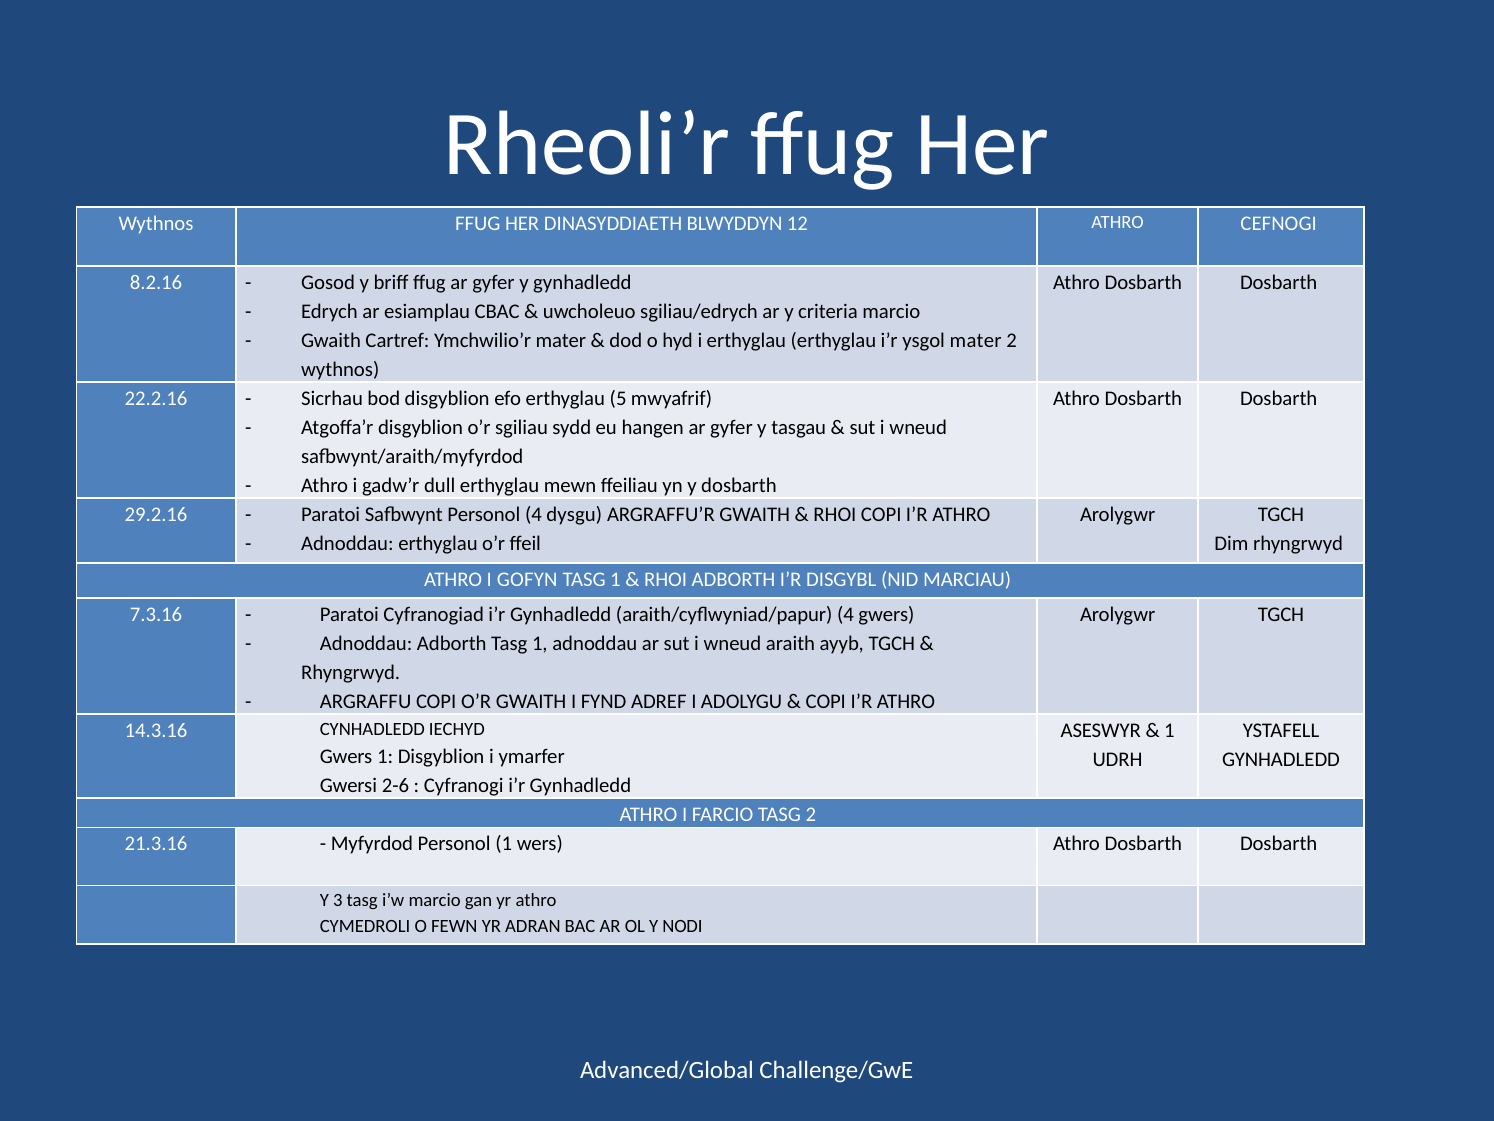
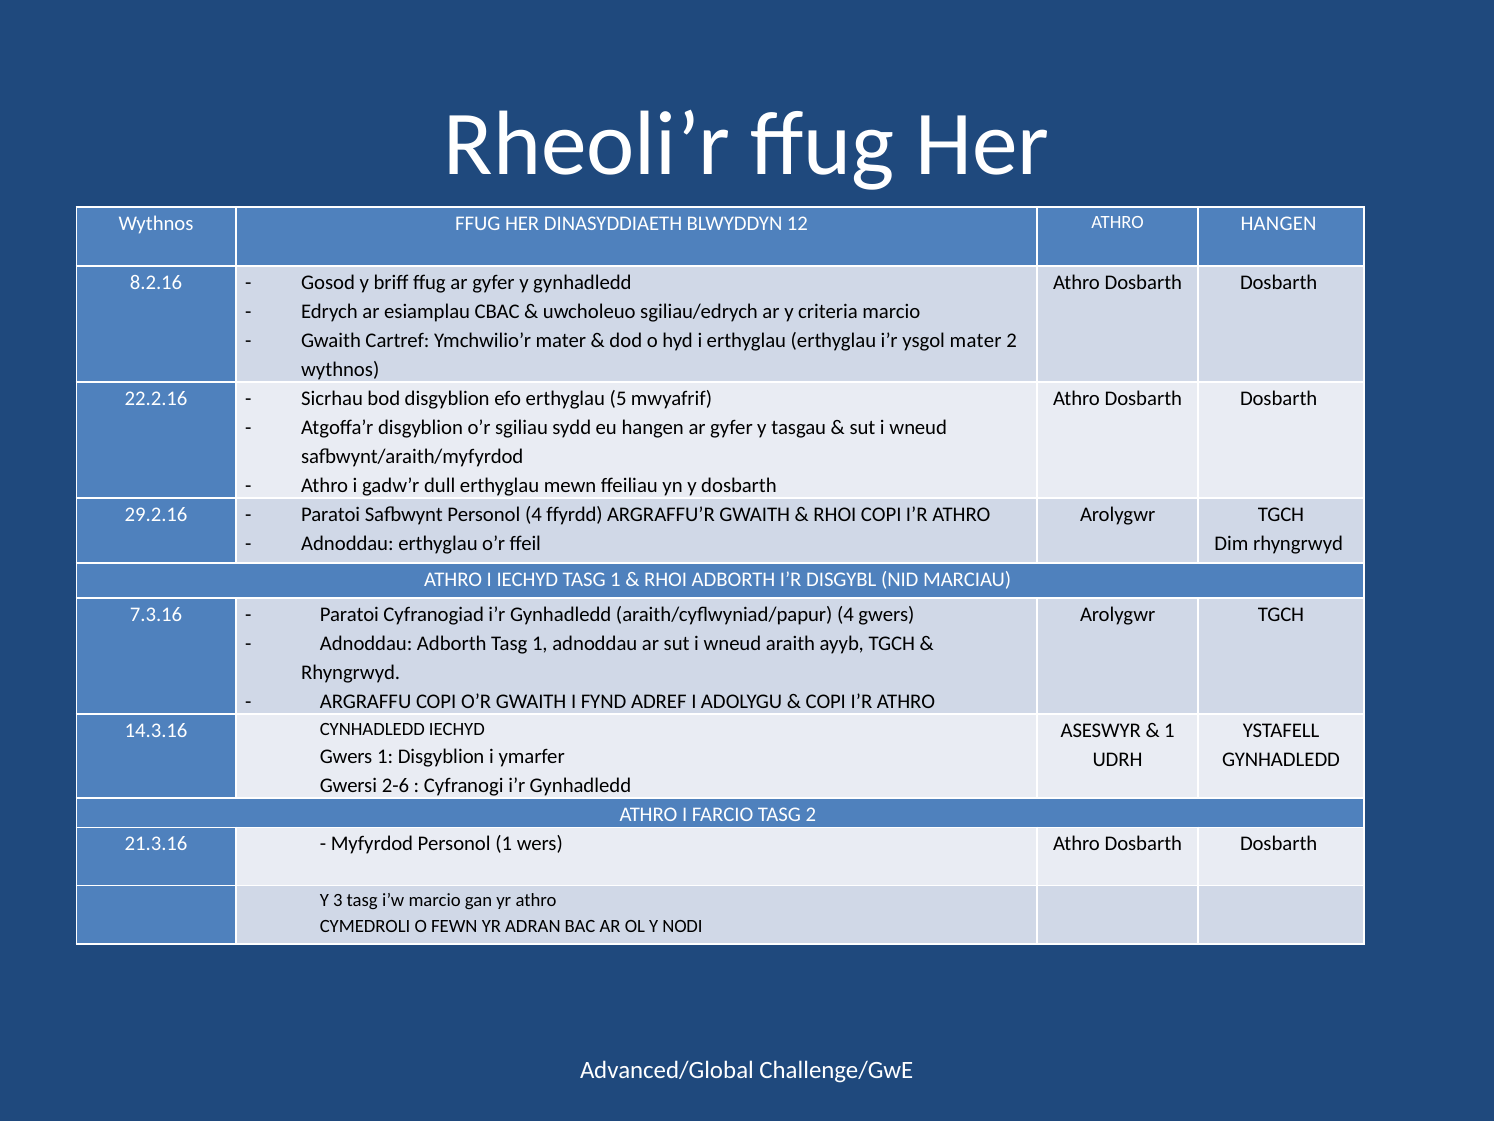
ATHRO CEFNOGI: CEFNOGI -> HANGEN (1279, 224)
dysgu: dysgu -> ffyrdd (574, 514)
I GOFYN: GOFYN -> IECHYD (527, 579)
